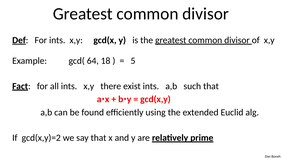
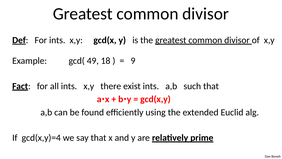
64: 64 -> 49 (93, 61)
5: 5 -> 9 (133, 61)
gcd(x,y)=2: gcd(x,y)=2 -> gcd(x,y)=4 (41, 137)
